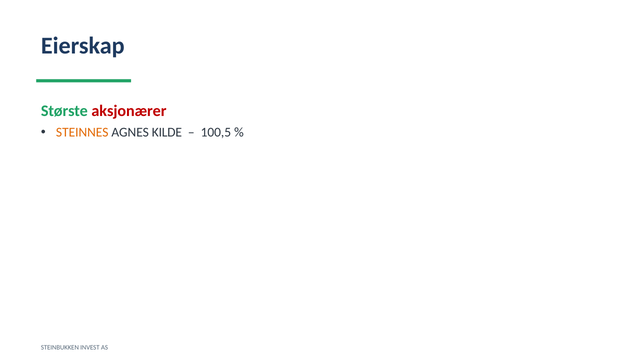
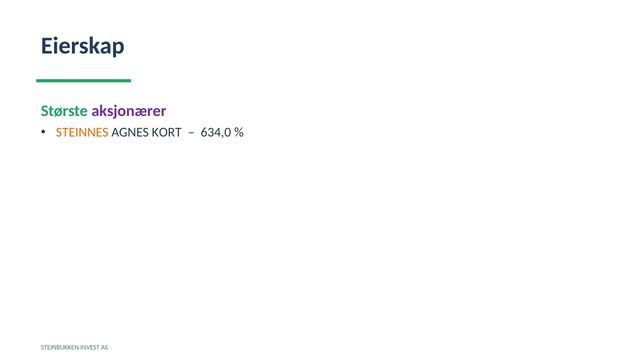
aksjonærer colour: red -> purple (129, 111)
KILDE: KILDE -> KORT (167, 132)
100,5: 100,5 -> 634,0 (216, 132)
